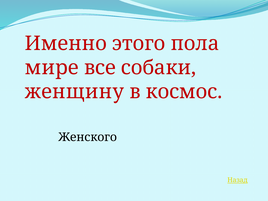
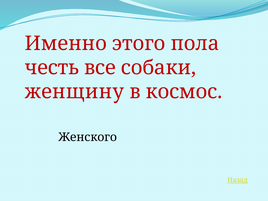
мире: мире -> честь (52, 68)
